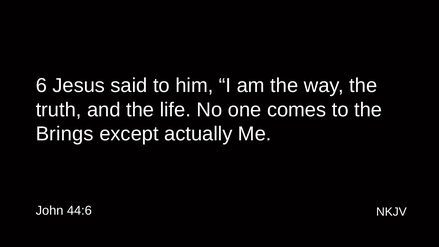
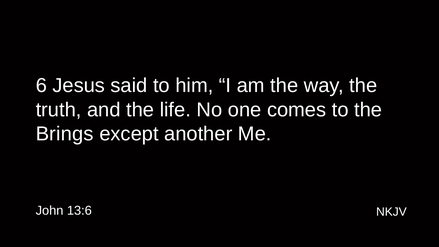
actually: actually -> another (198, 134)
44:6: 44:6 -> 13:6 (79, 211)
